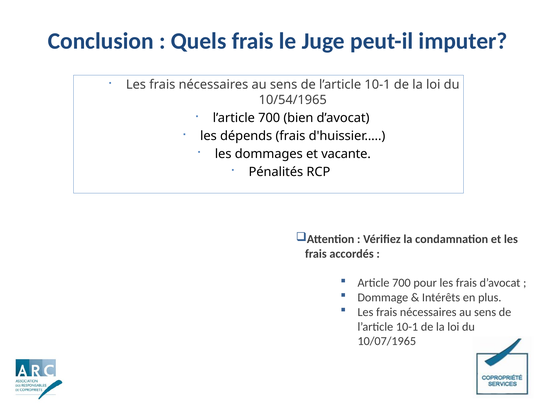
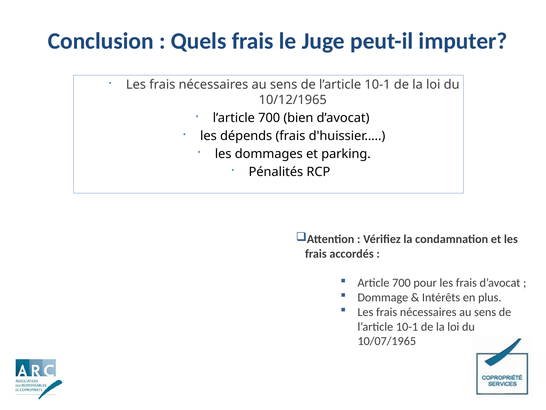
10/54/1965: 10/54/1965 -> 10/12/1965 (293, 100)
vacante: vacante -> parking (346, 154)
